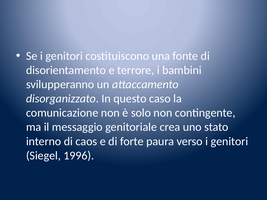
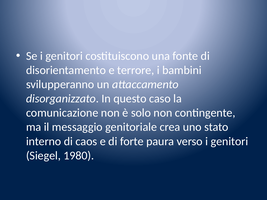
1996: 1996 -> 1980 (79, 156)
